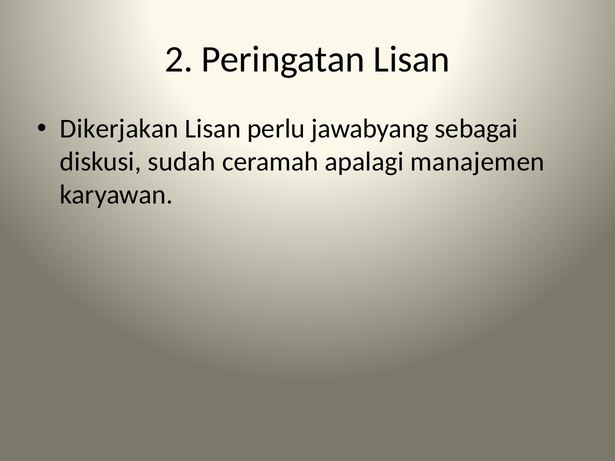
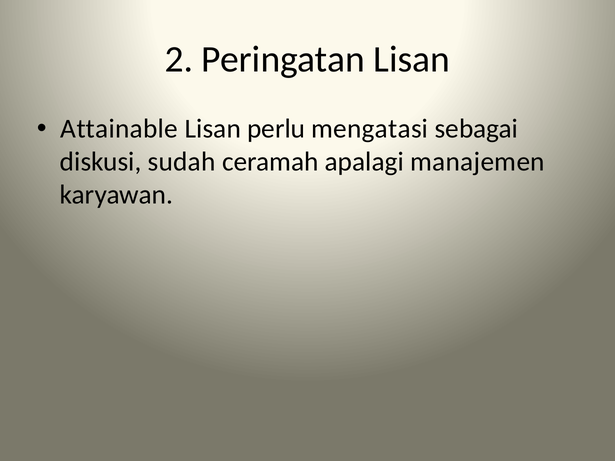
Dikerjakan: Dikerjakan -> Attainable (119, 129)
jawabyang: jawabyang -> mengatasi (370, 129)
